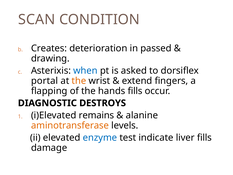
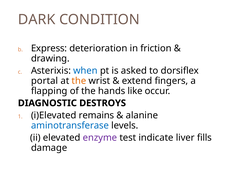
SCAN: SCAN -> DARK (37, 19)
Creates: Creates -> Express (49, 48)
passed: passed -> friction (156, 48)
hands fills: fills -> like (135, 91)
aminotransferase colour: orange -> blue (70, 125)
enzyme colour: blue -> purple (100, 137)
